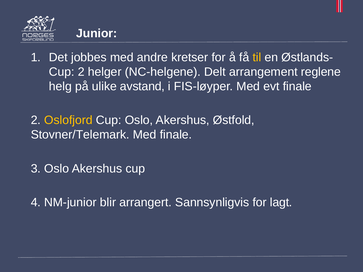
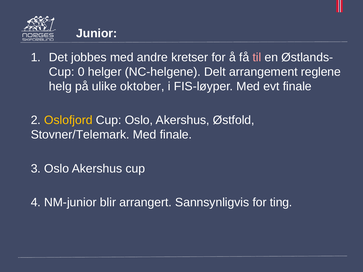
til colour: yellow -> pink (257, 57)
Cup 2: 2 -> 0 (81, 72)
avstand: avstand -> oktober (142, 86)
lagt: lagt -> ting (281, 203)
